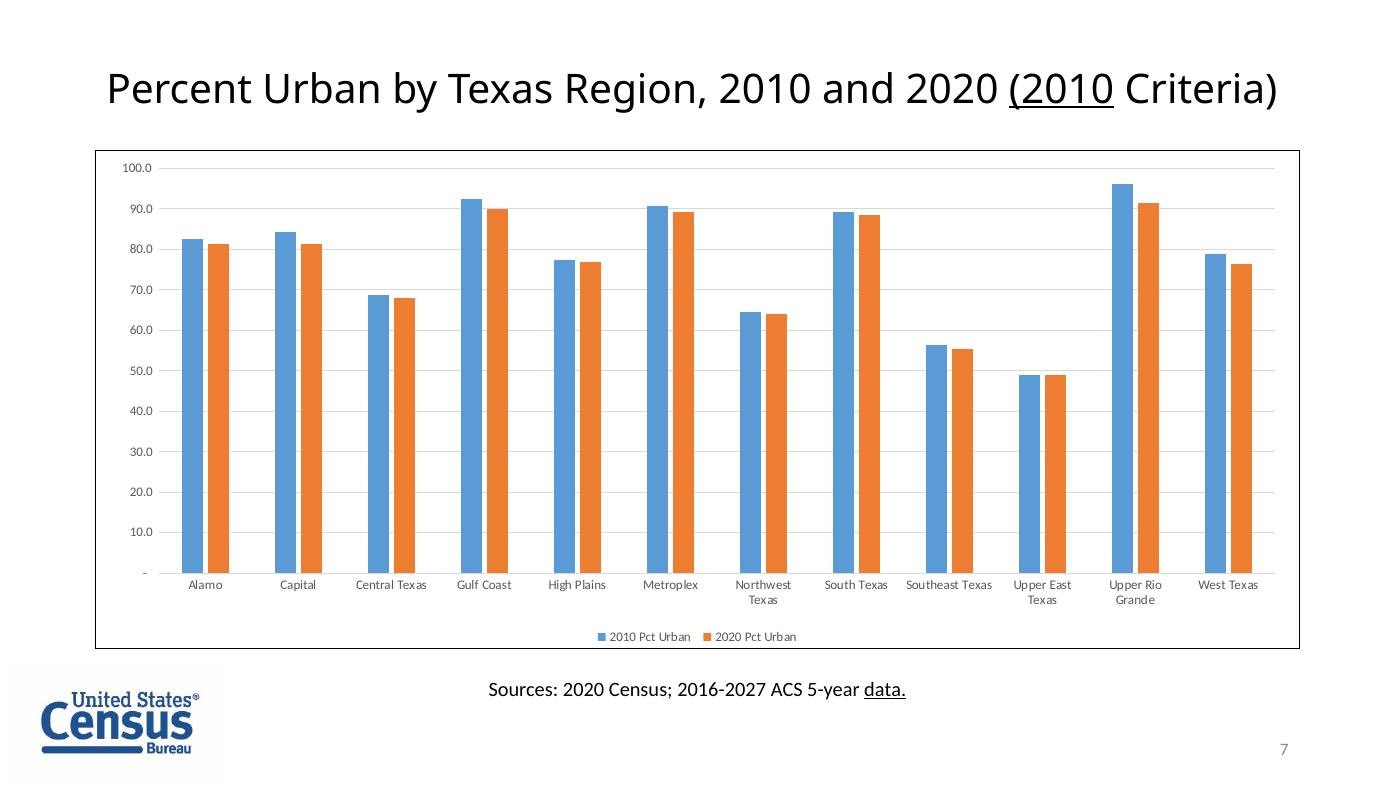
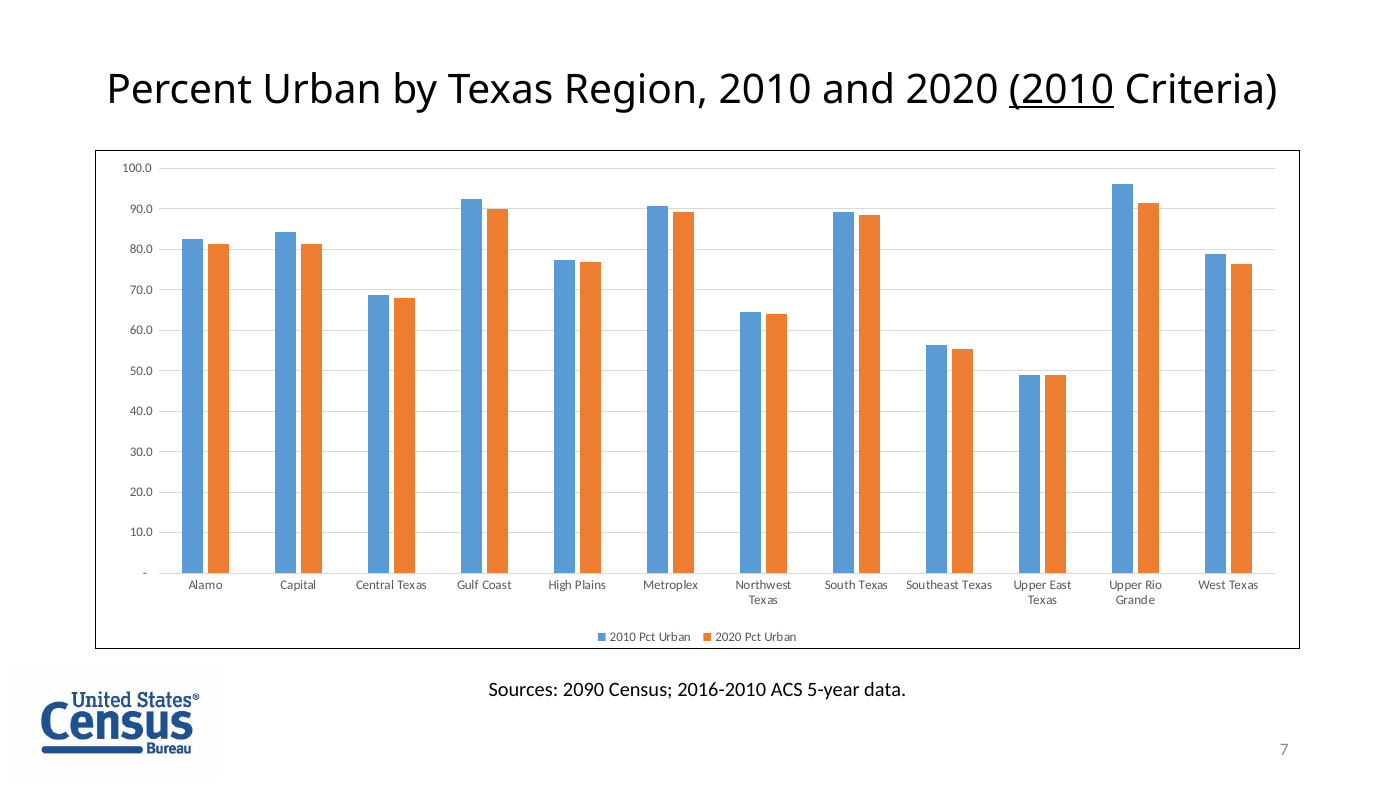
Sources 2020: 2020 -> 2090 (584, 689)
2016-2027: 2016-2027 -> 2016-2010 (722, 689)
data underline: present -> none (885, 689)
